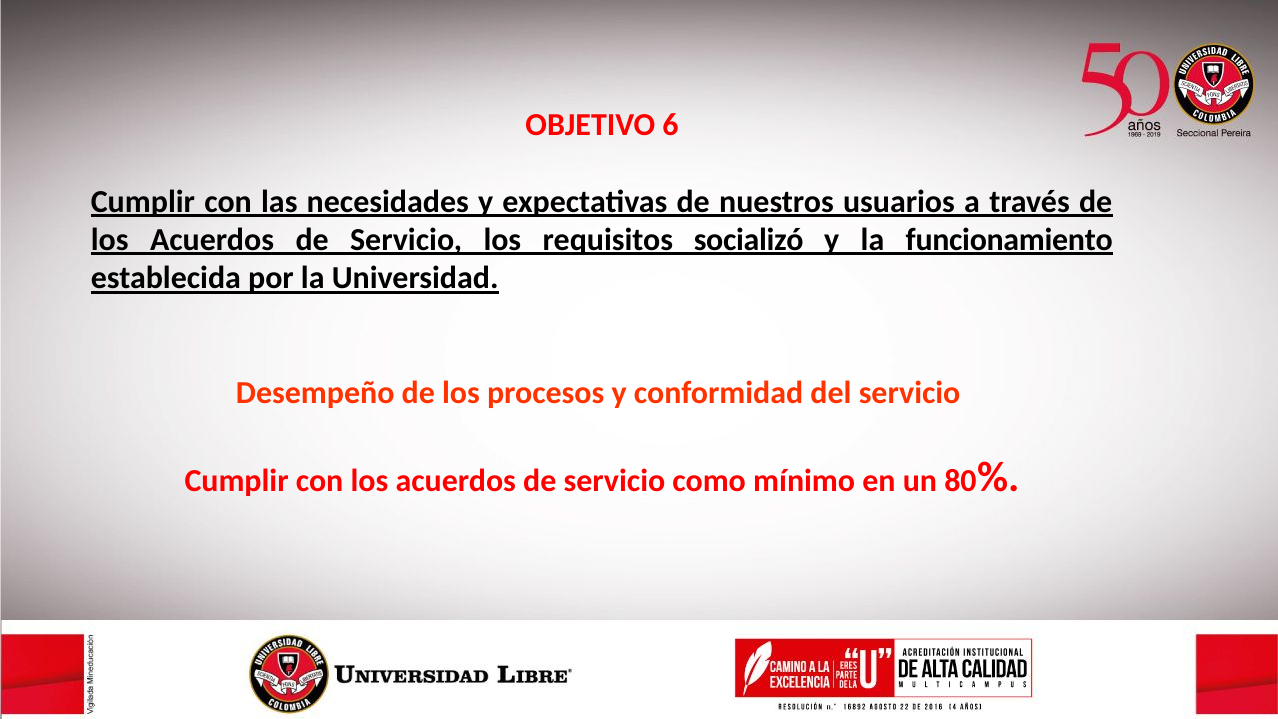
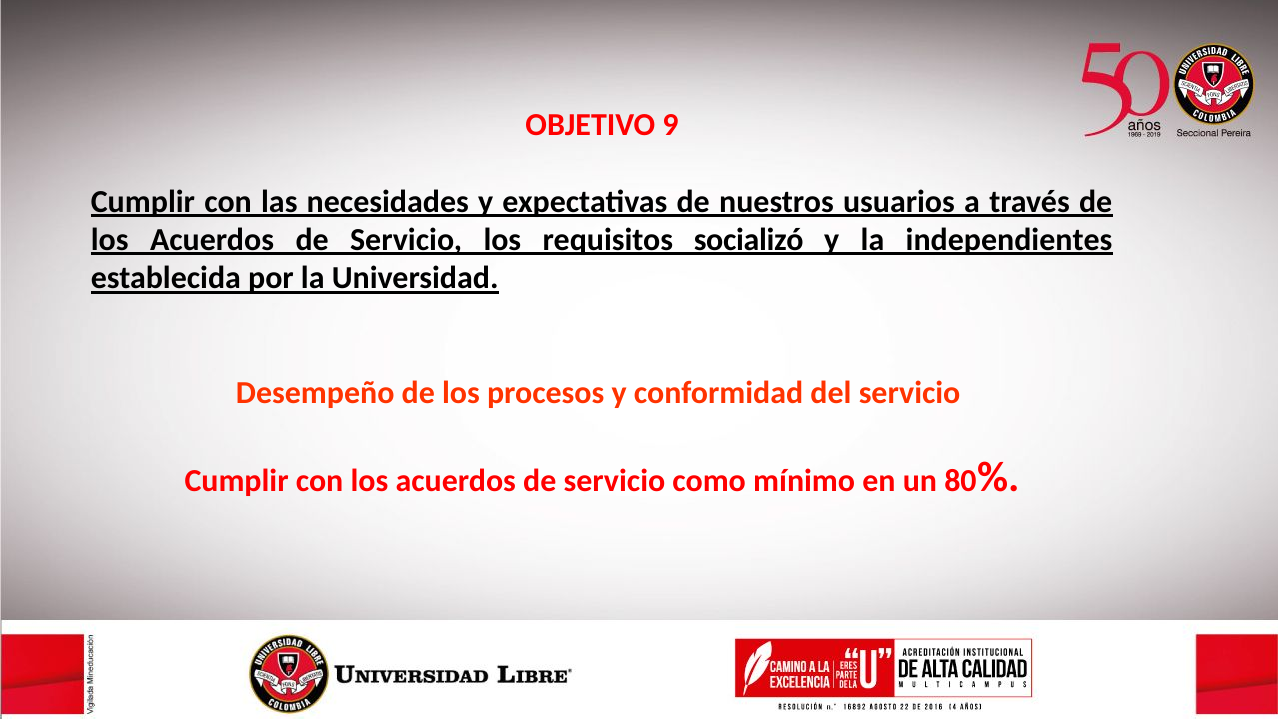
6: 6 -> 9 (671, 125)
funcionamiento: funcionamiento -> independientes (1009, 240)
